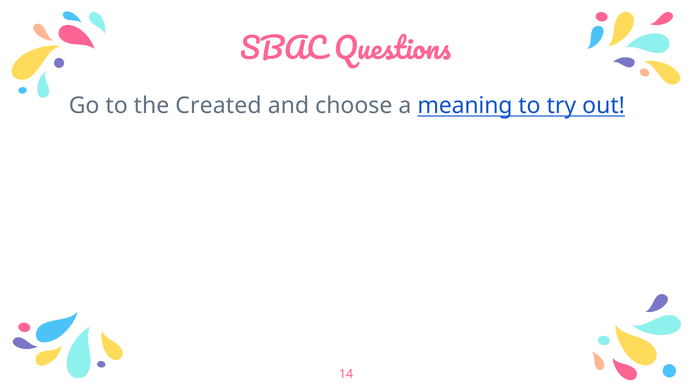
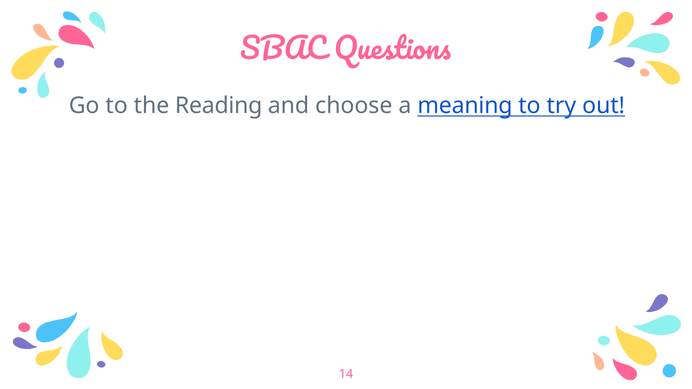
Created: Created -> Reading (219, 106)
